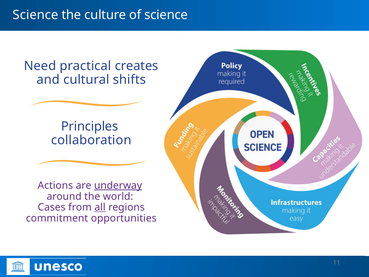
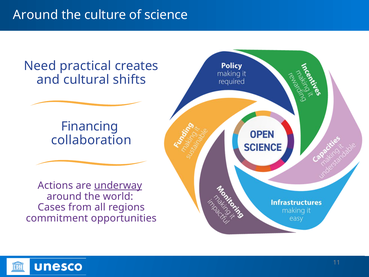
Science: Science -> Around (36, 15)
Principles: Principles -> Financing (90, 126)
all underline: present -> none (100, 207)
